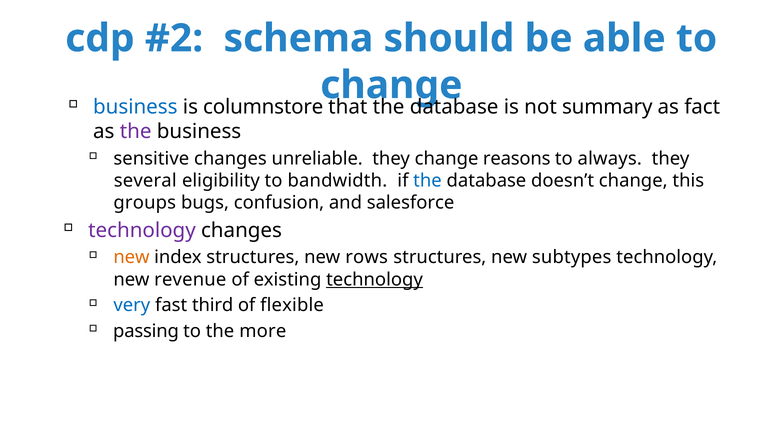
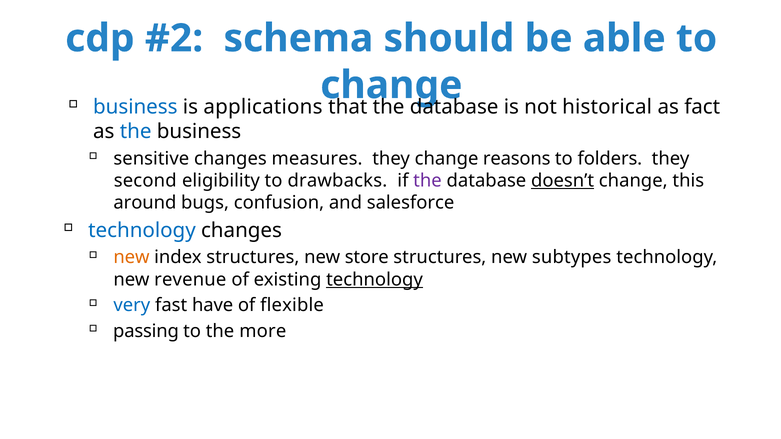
columnstore: columnstore -> applications (263, 107)
summary: summary -> historical (607, 107)
the colour: purple -> blue (136, 132)
unreliable: unreliable -> measures (317, 159)
always: always -> folders (610, 159)
several: several -> second (145, 181)
bandwidth: bandwidth -> drawbacks (337, 181)
the colour: blue -> purple (427, 181)
doesn’t underline: none -> present (563, 181)
groups: groups -> around (145, 203)
technology colour: purple -> blue (142, 231)
rows: rows -> store (367, 258)
third: third -> have (213, 305)
